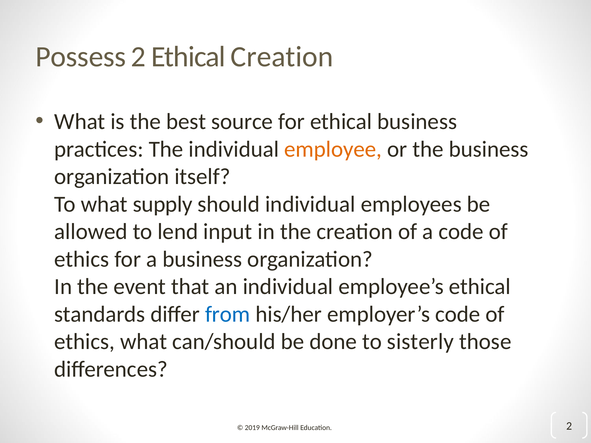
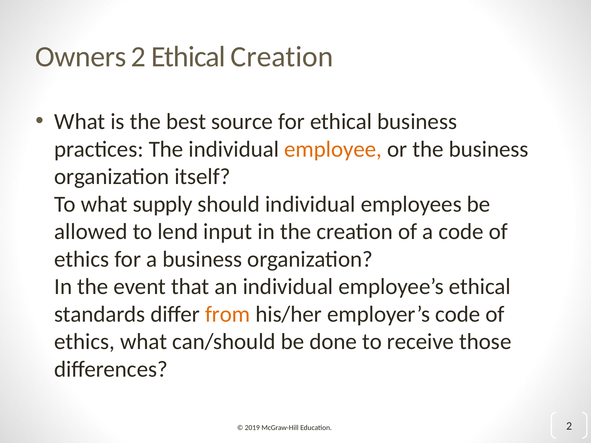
Possess: Possess -> Owners (81, 57)
from colour: blue -> orange (228, 314)
sisterly: sisterly -> receive (421, 342)
